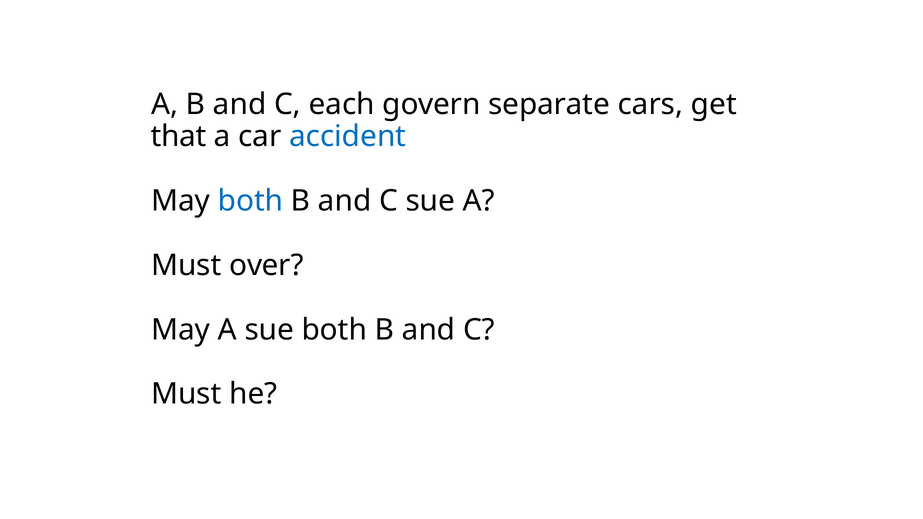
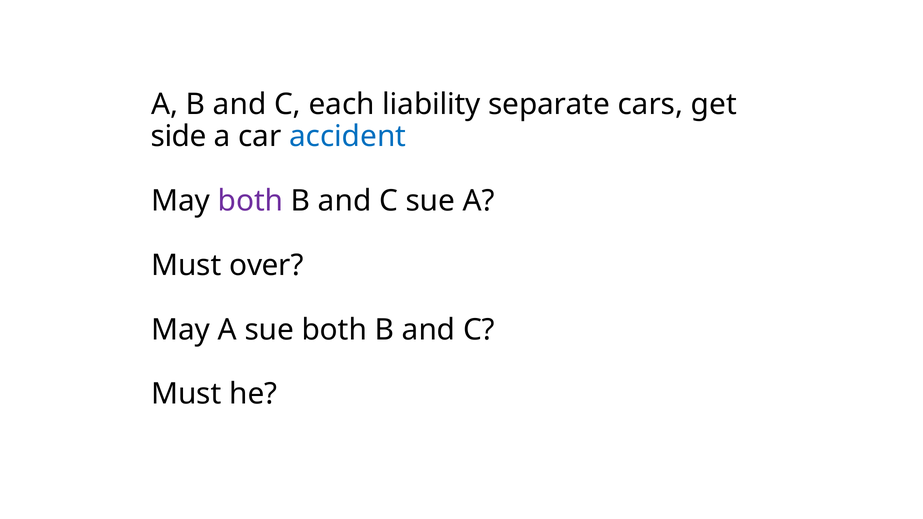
govern: govern -> liability (431, 104)
that: that -> side (179, 137)
both colour: blue -> purple (250, 201)
